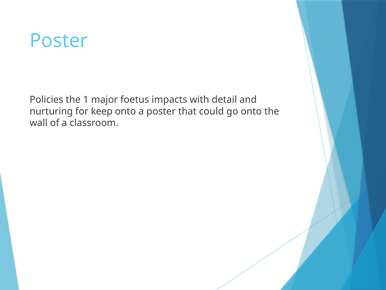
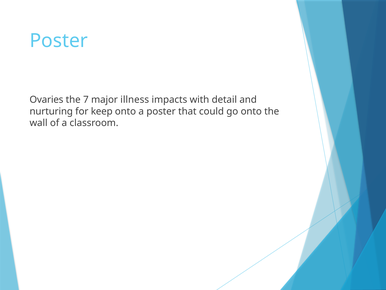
Policies: Policies -> Ovaries (46, 100)
1: 1 -> 7 (86, 100)
foetus: foetus -> illness (135, 100)
